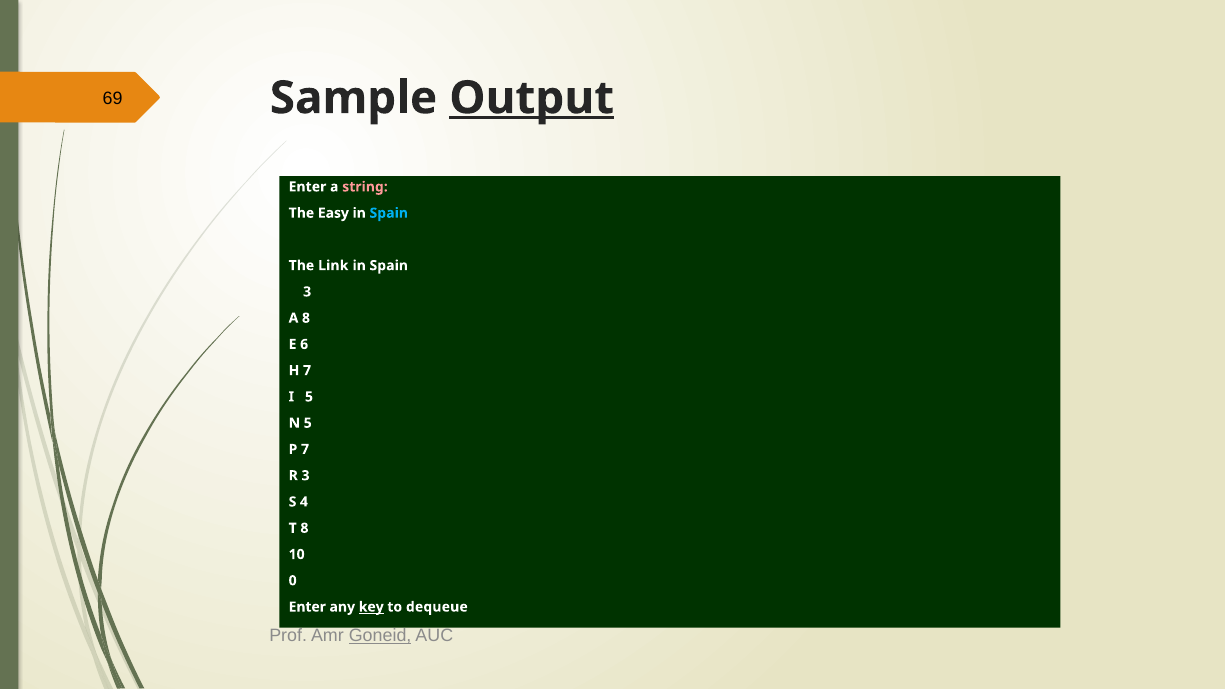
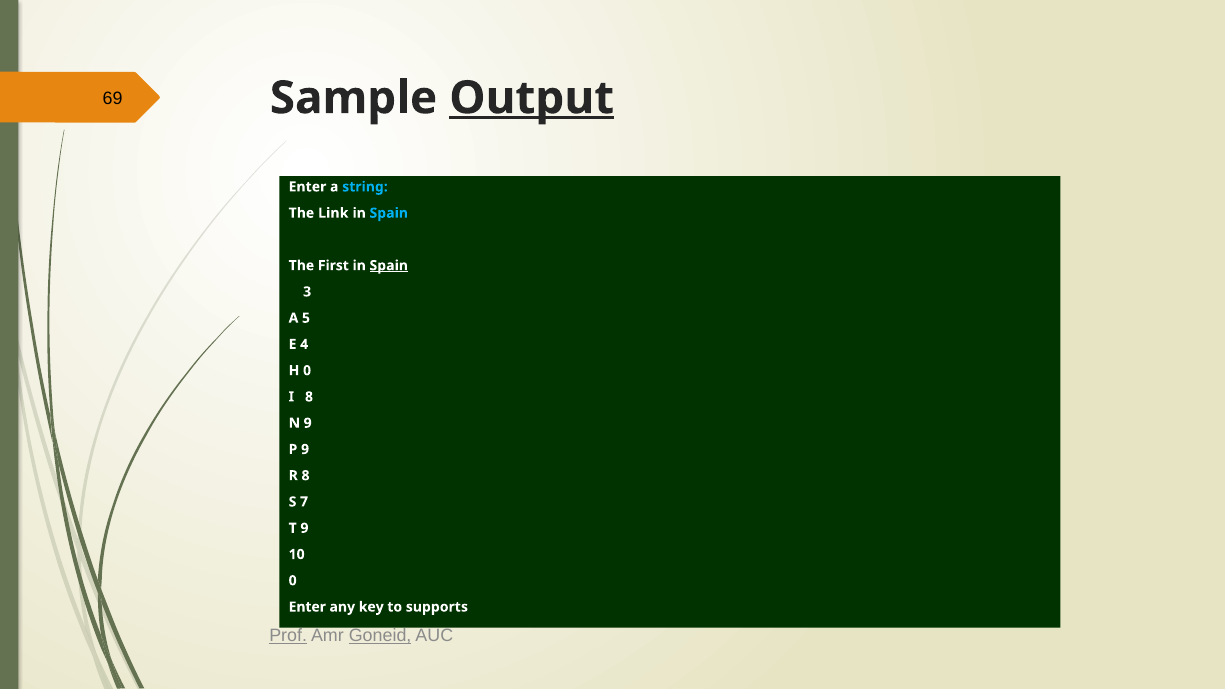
string colour: pink -> light blue (365, 187)
Easy: Easy -> Link (333, 213)
Link: Link -> First (333, 266)
Spain underline: none -> present (389, 266)
A 8: 8 -> 5 (306, 318)
6: 6 -> 4 (304, 344)
H 7: 7 -> 0 (307, 371)
I 5: 5 -> 8 (309, 397)
N 5: 5 -> 9 (308, 423)
P 7: 7 -> 9 (305, 449)
R 3: 3 -> 8 (306, 476)
4: 4 -> 7 (304, 502)
T 8: 8 -> 9 (304, 528)
key underline: present -> none (371, 607)
dequeue: dequeue -> supports (437, 607)
Prof underline: none -> present (288, 636)
